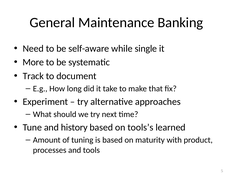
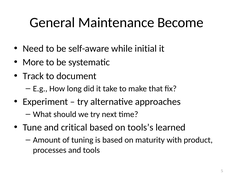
Banking: Banking -> Become (180, 23)
single: single -> initial (146, 48)
history: history -> critical (74, 127)
